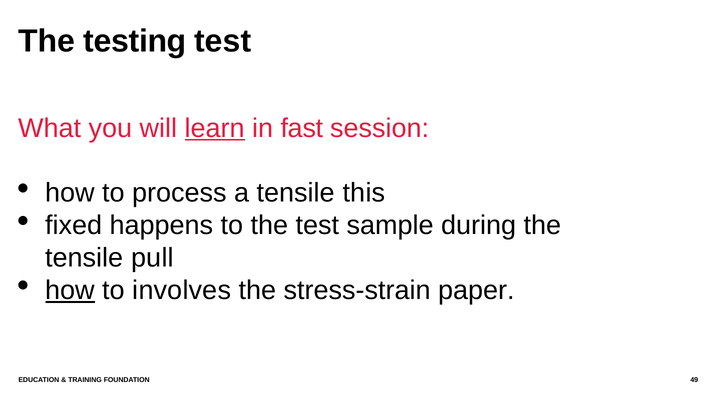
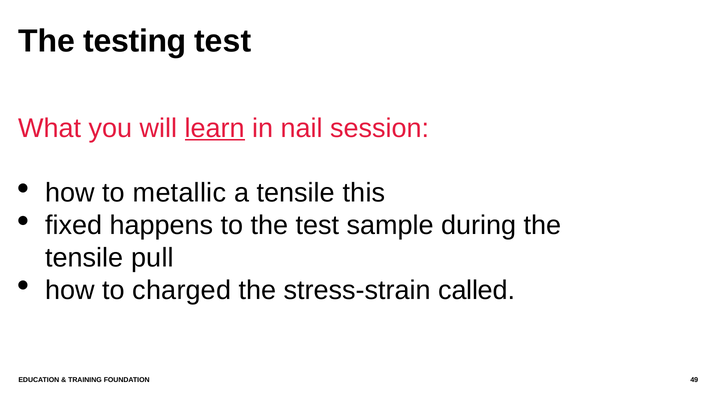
fast: fast -> nail (302, 128)
process: process -> metallic (179, 193)
how underline: present -> none (70, 290)
involves: involves -> charged (182, 290)
paper: paper -> called (477, 290)
